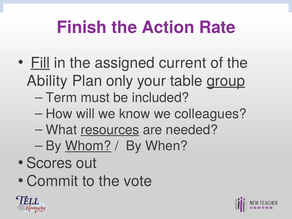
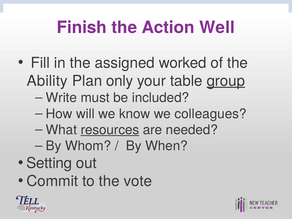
Rate: Rate -> Well (217, 27)
Fill underline: present -> none (40, 63)
current: current -> worked (183, 63)
Term: Term -> Write (61, 98)
Whom underline: present -> none (88, 146)
Scores: Scores -> Setting (49, 163)
